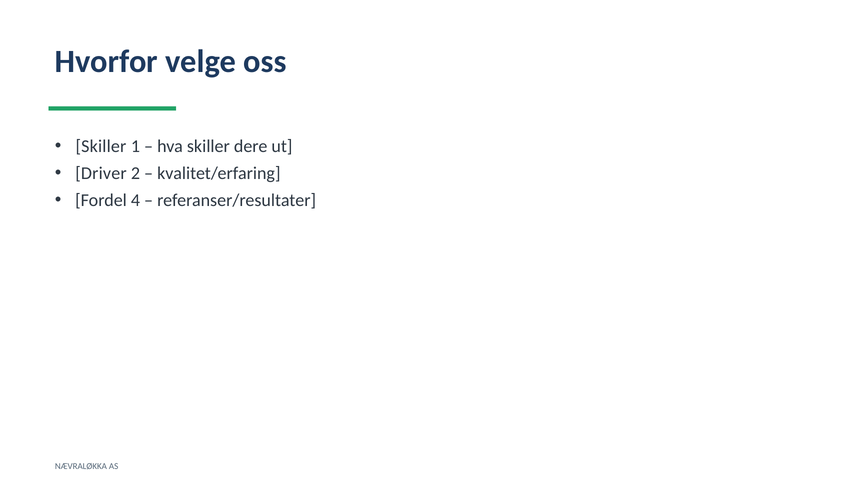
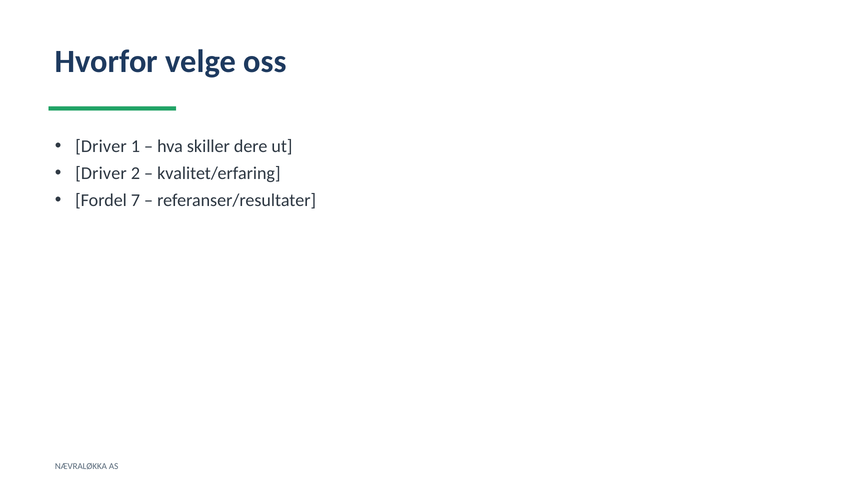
Skiller: Skiller -> Driver (101, 146)
4: 4 -> 7 (135, 200)
